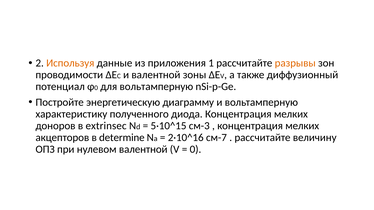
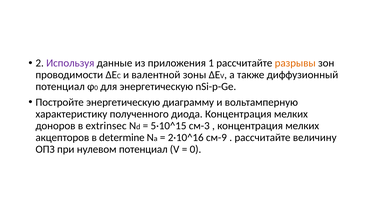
Используя colour: orange -> purple (70, 63)
для вольтамперную: вольтамперную -> энергетическую (156, 87)
см-7: см-7 -> см-9 (216, 138)
нулевом валентной: валентной -> потенциал (143, 150)
